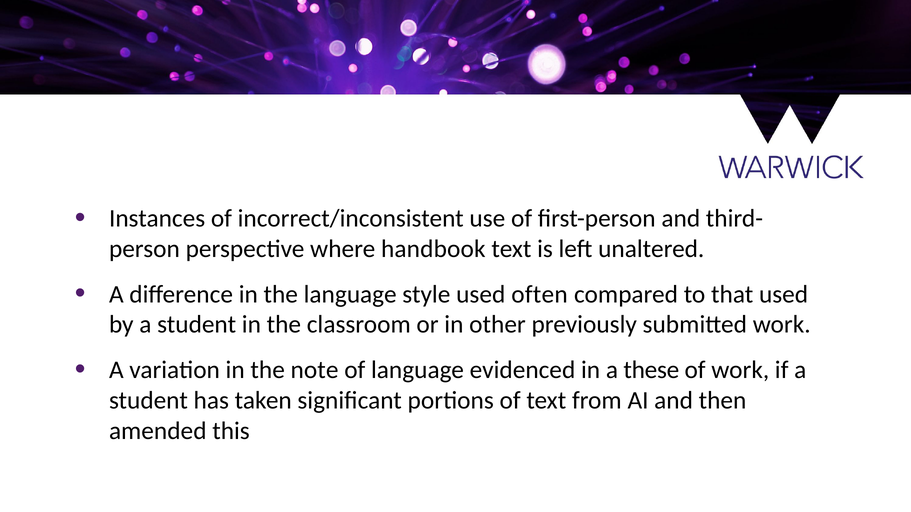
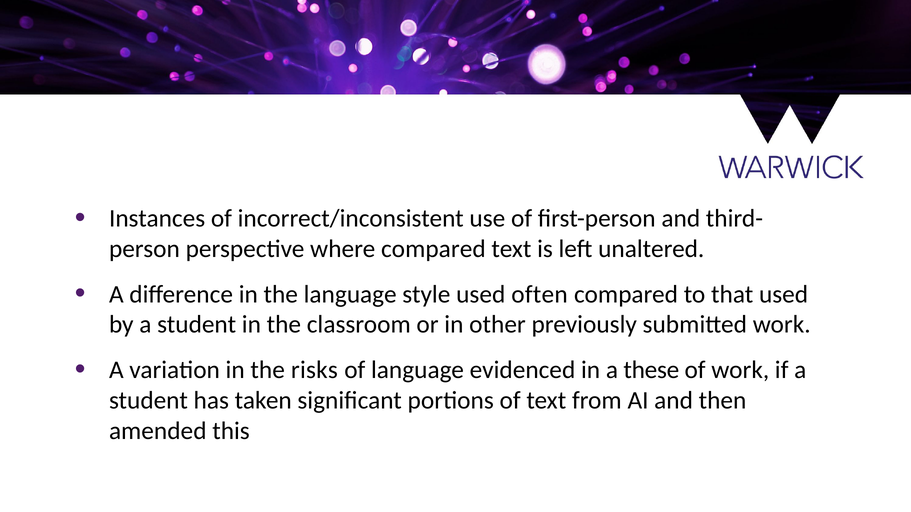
where handbook: handbook -> compared (433, 249)
note: note -> risks (314, 370)
